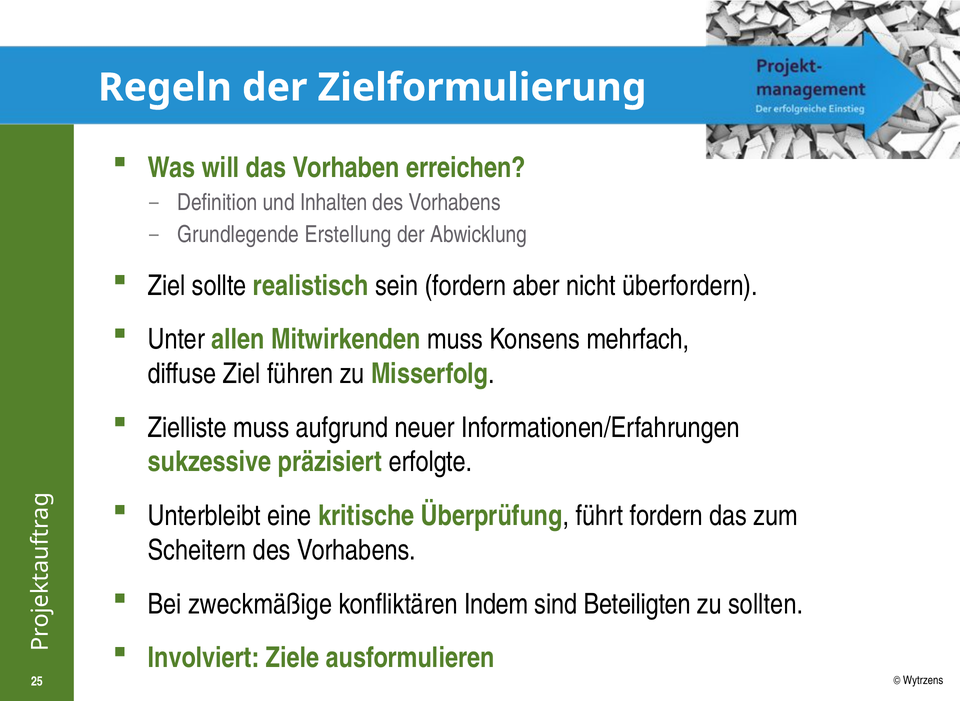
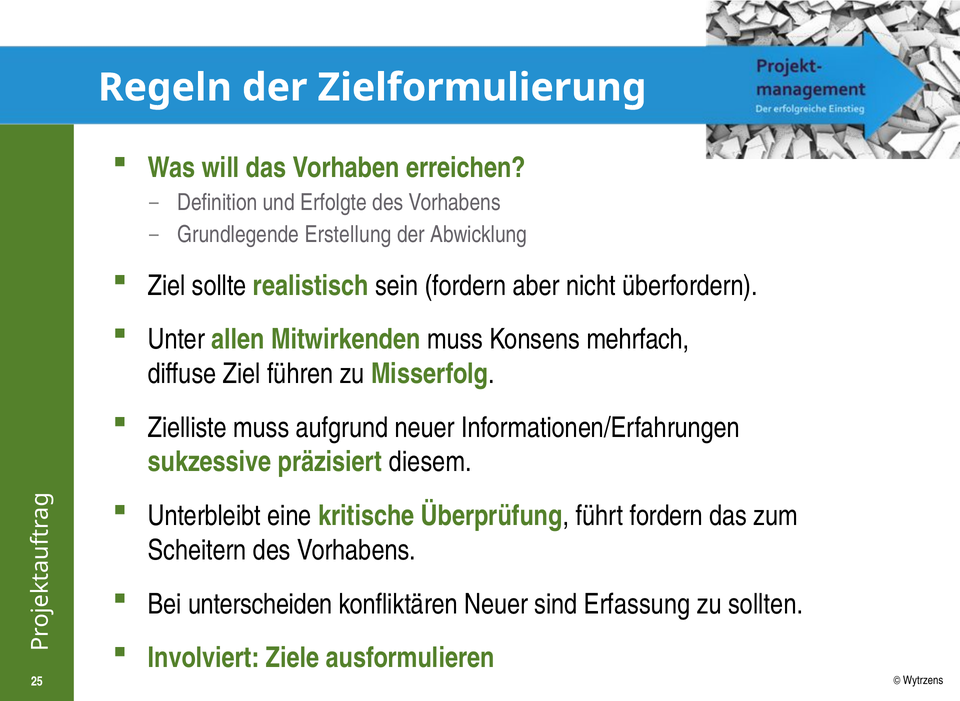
Inhalten: Inhalten -> Erfolgte (334, 203)
erfolgte: erfolgte -> diesem (430, 462)
zweckmäßige: zweckmäßige -> unterscheiden (260, 604)
konfliktären Indem: Indem -> Neuer (496, 604)
Beteiligten: Beteiligten -> Erfassung (637, 604)
